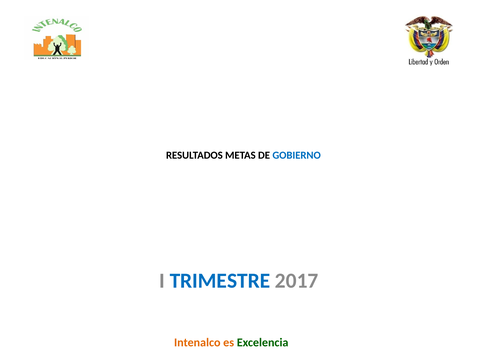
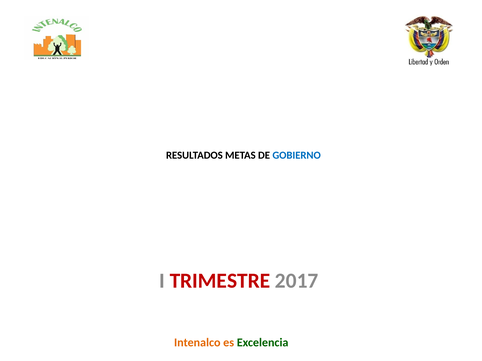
TRIMESTRE colour: blue -> red (220, 281)
